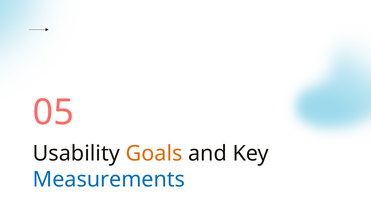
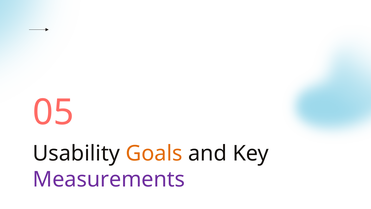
Measurements colour: blue -> purple (109, 179)
